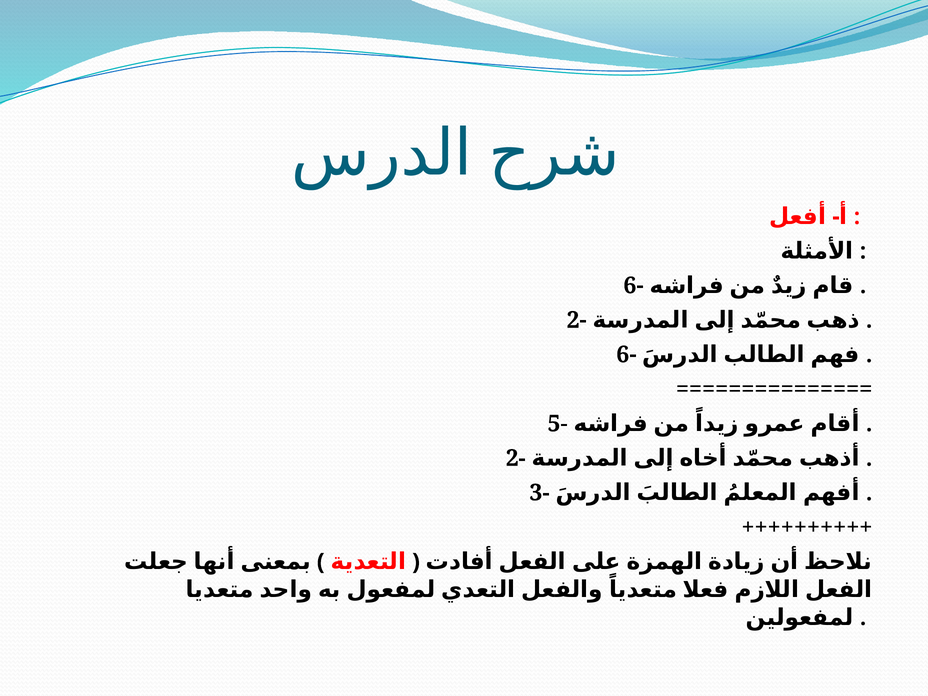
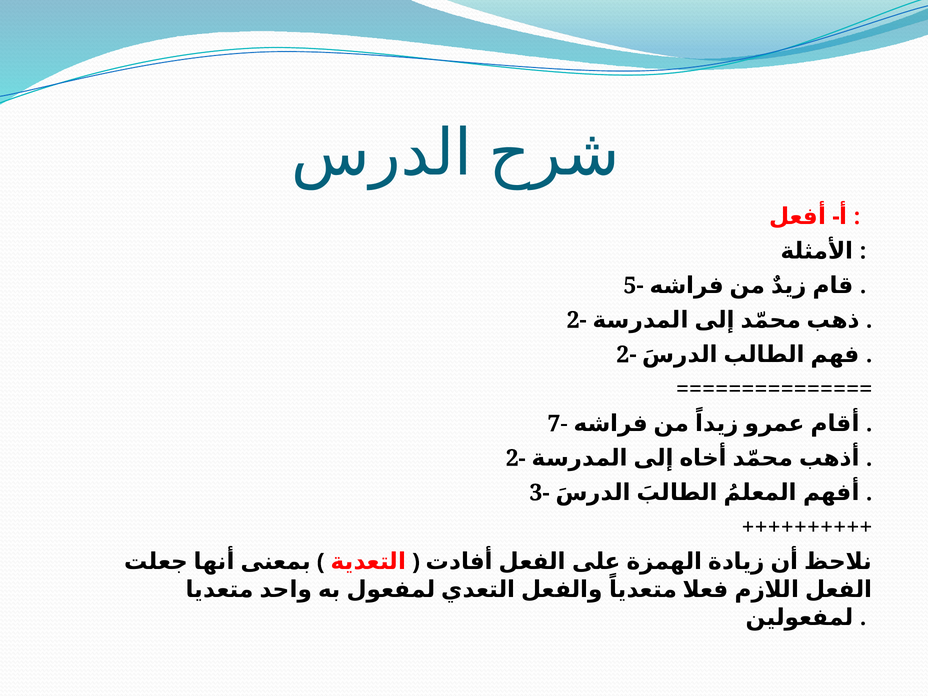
6-: 6- -> 5- (633, 286)
6-: 6- -> 2- (626, 355)
5-: 5- -> 7- (558, 424)
